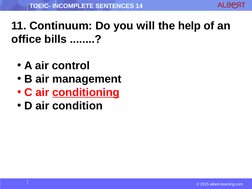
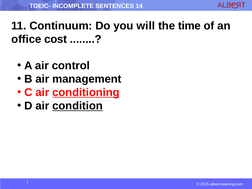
help: help -> time (189, 26)
bills: bills -> cost (56, 39)
condition underline: none -> present (78, 106)
